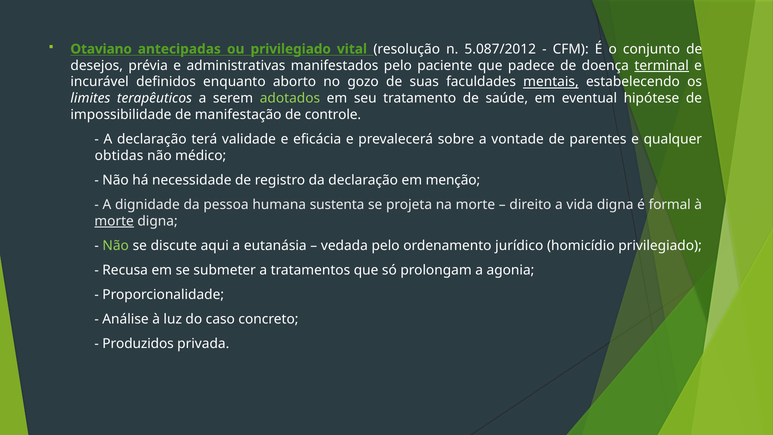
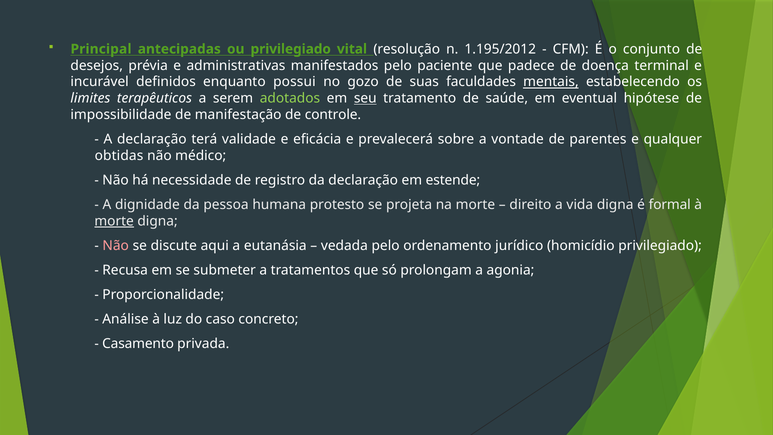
Otaviano: Otaviano -> Principal (101, 49)
5.087/2012: 5.087/2012 -> 1.195/2012 (500, 49)
terminal underline: present -> none (662, 65)
aborto: aborto -> possui (294, 82)
seu underline: none -> present (365, 98)
menção: menção -> estende (453, 180)
sustenta: sustenta -> protesto (337, 205)
Não colour: light green -> pink (116, 246)
Produzidos: Produzidos -> Casamento (138, 344)
